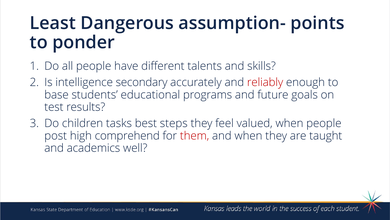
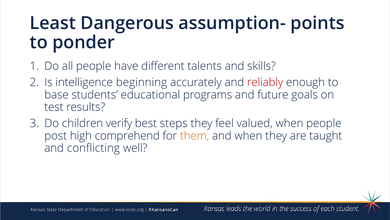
secondary: secondary -> beginning (141, 82)
tasks: tasks -> verify (119, 123)
them colour: red -> orange (195, 135)
academics: academics -> conflicting (93, 148)
